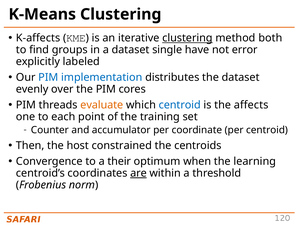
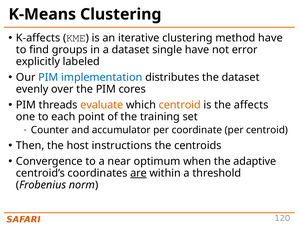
clustering underline: present -> none (187, 38)
method both: both -> have (270, 38)
centroid colour: blue -> orange (180, 105)
constrained: constrained -> instructions (122, 145)
their: their -> near (119, 161)
learning: learning -> adaptive (255, 161)
